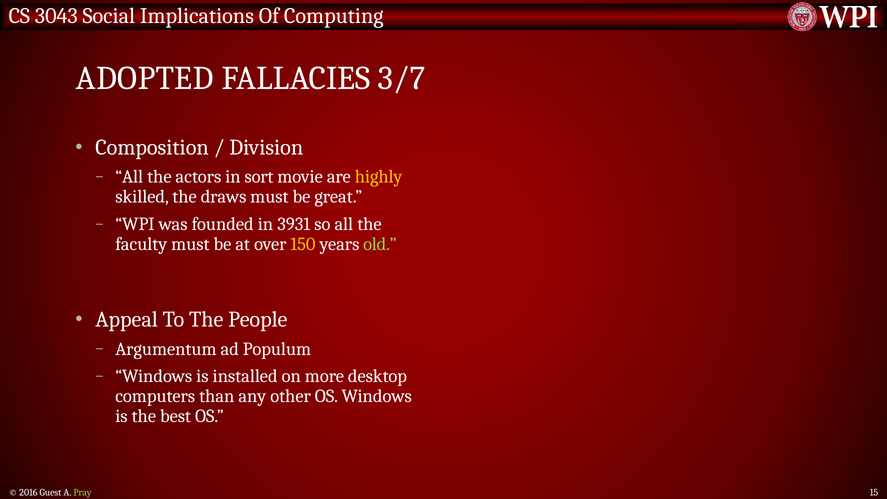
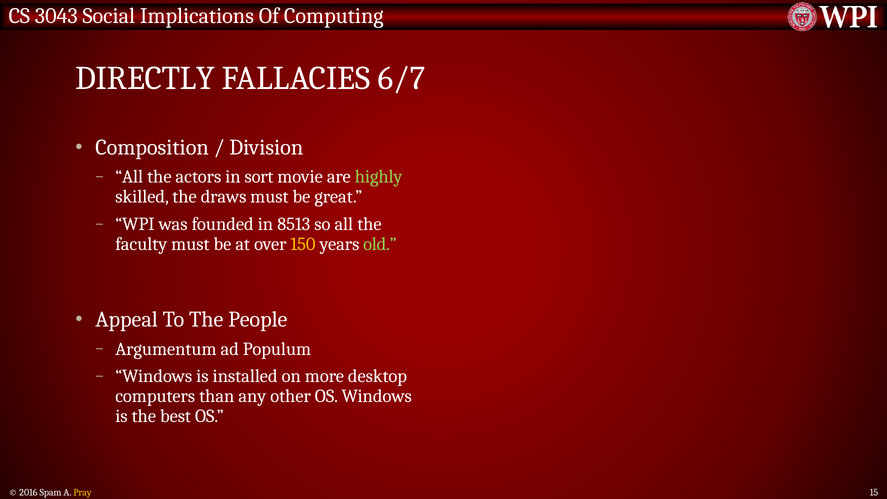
ADOPTED: ADOPTED -> DIRECTLY (145, 78)
3/7: 3/7 -> 6/7 (402, 78)
highly colour: yellow -> light green (379, 177)
3931: 3931 -> 8513 (294, 224)
Guest: Guest -> Spam (51, 492)
Pray colour: light green -> yellow (82, 492)
